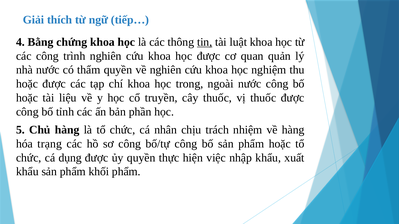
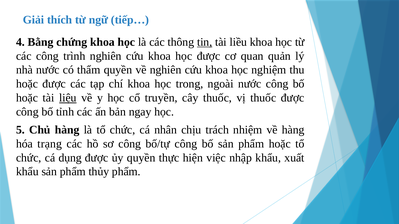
luật: luật -> liều (238, 42)
liệu underline: none -> present (68, 98)
phần: phần -> ngay (140, 112)
khối: khối -> thủy (99, 172)
